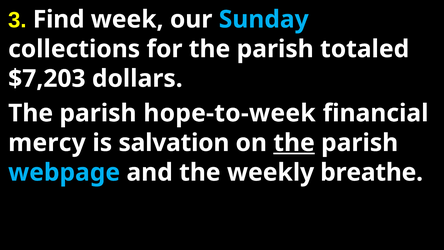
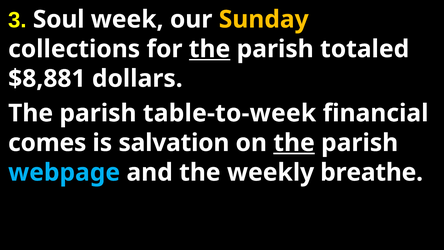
Find: Find -> Soul (59, 19)
Sunday colour: light blue -> yellow (264, 19)
the underline: none -> present (210, 49)
$7,203: $7,203 -> $8,881 (47, 79)
hope-to-week: hope-to-week -> table-to-week (230, 113)
mercy: mercy -> comes (47, 143)
